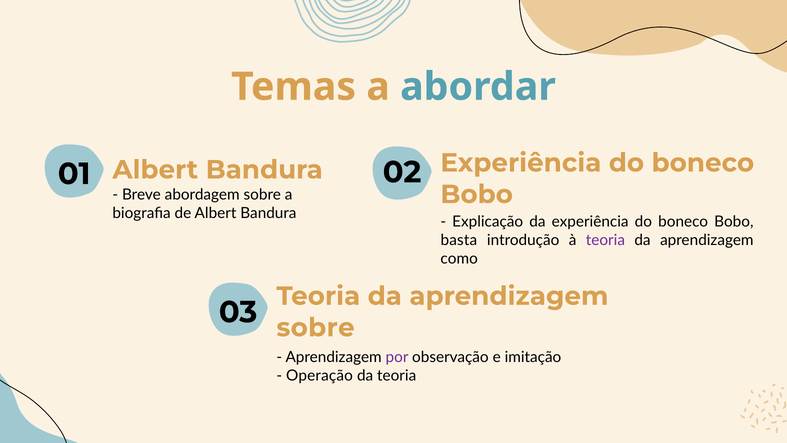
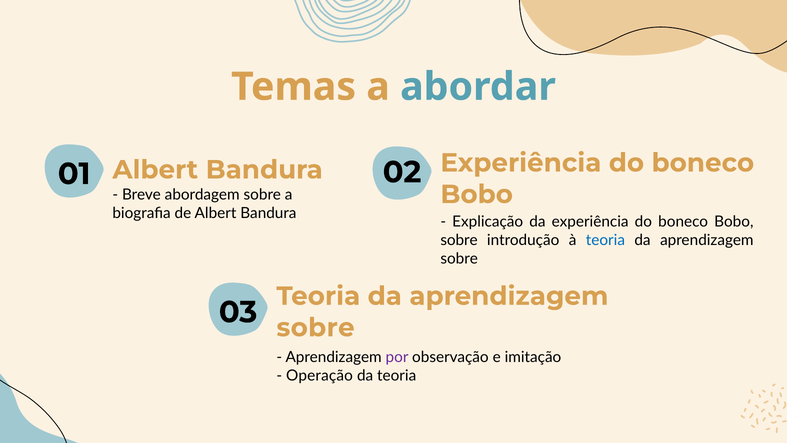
basta: basta -> sobre (459, 240)
teoria colour: purple -> blue (605, 240)
como: como -> sobre (459, 258)
